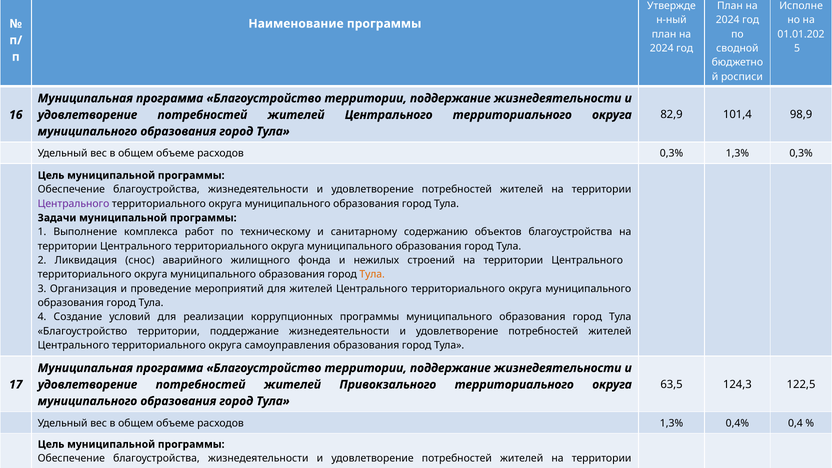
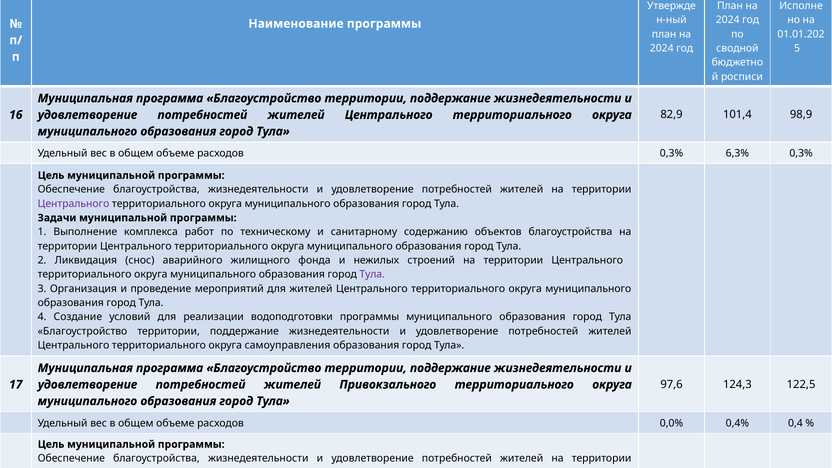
0,3% 1,3%: 1,3% -> 6,3% (737, 153)
Тула colour: orange -> purple (372, 274)
коррупционных: коррупционных -> водоподготовки (292, 317)
63,5: 63,5 -> 97,6 (672, 384)
расходов 1,3%: 1,3% -> 0,0% (672, 423)
